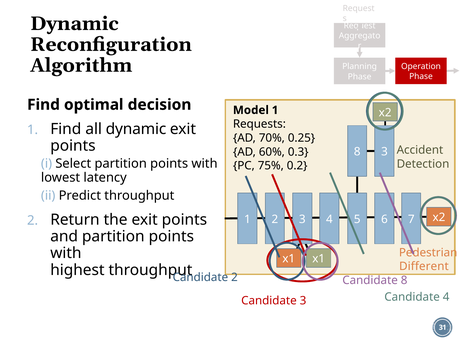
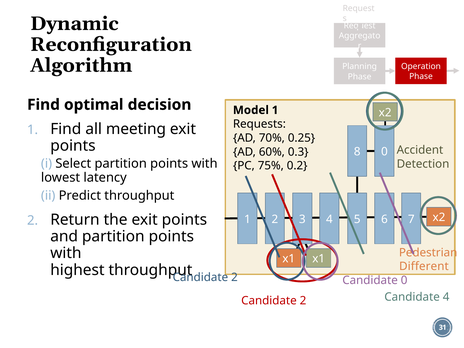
all dynamic: dynamic -> meeting (136, 129)
8 3: 3 -> 0 (384, 152)
Candidate 8: 8 -> 0 (404, 280)
3: 3 -> 2 (303, 301)
